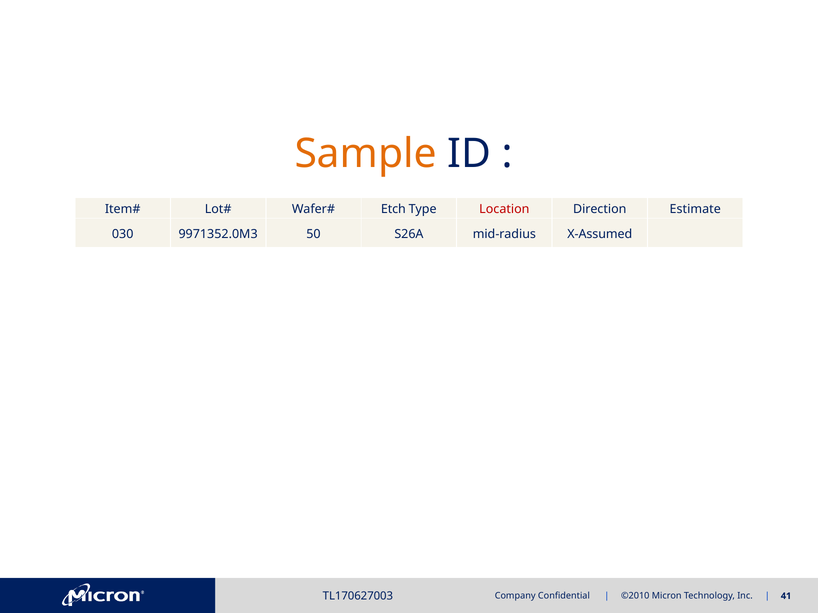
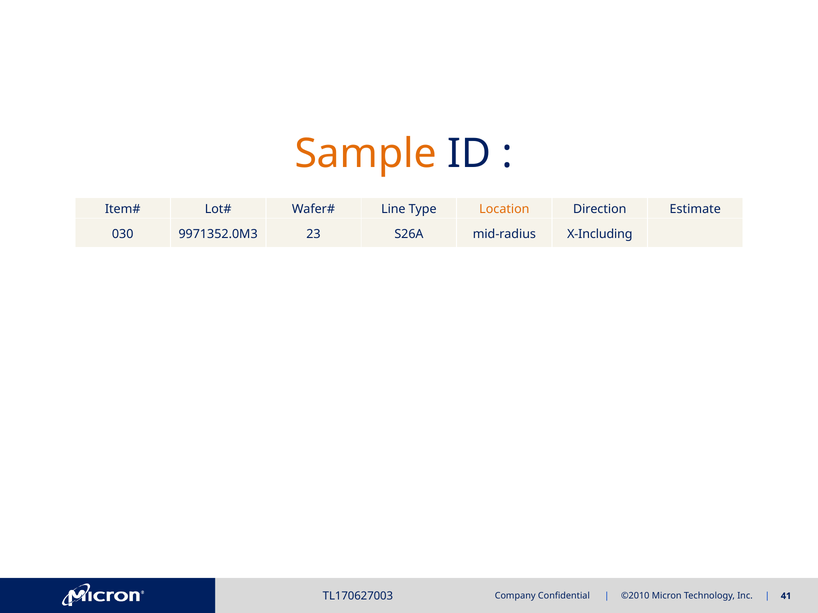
Etch: Etch -> Line (393, 209)
Location colour: red -> orange (504, 209)
50: 50 -> 23 (313, 234)
X-Assumed: X-Assumed -> X-Including (600, 234)
